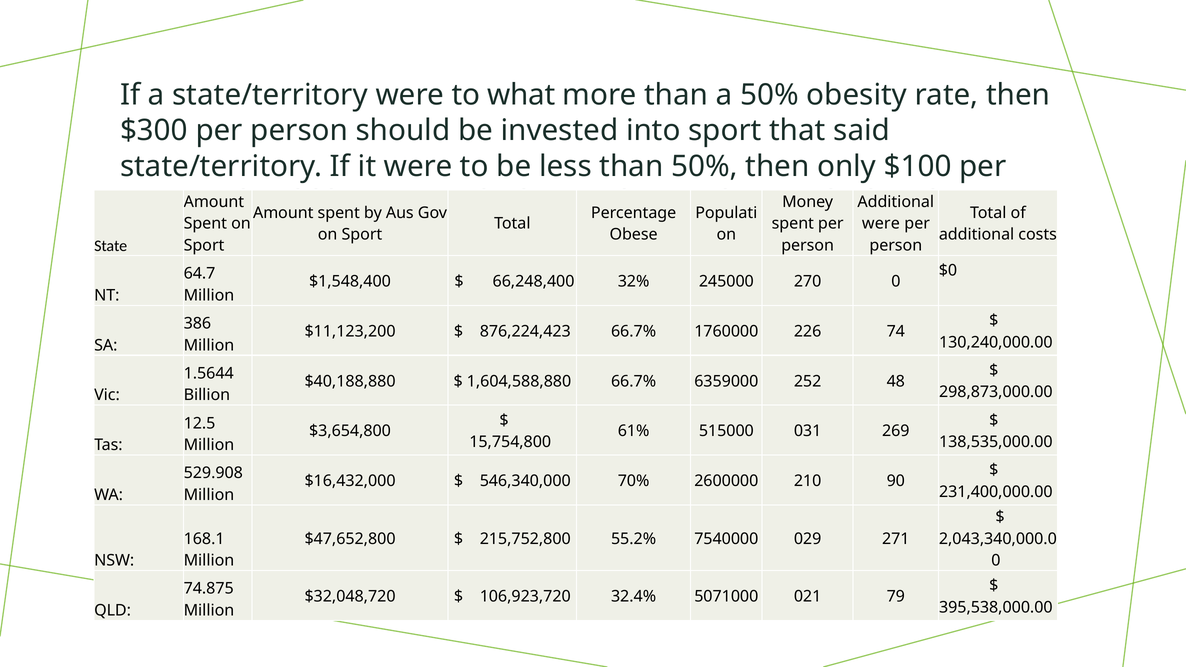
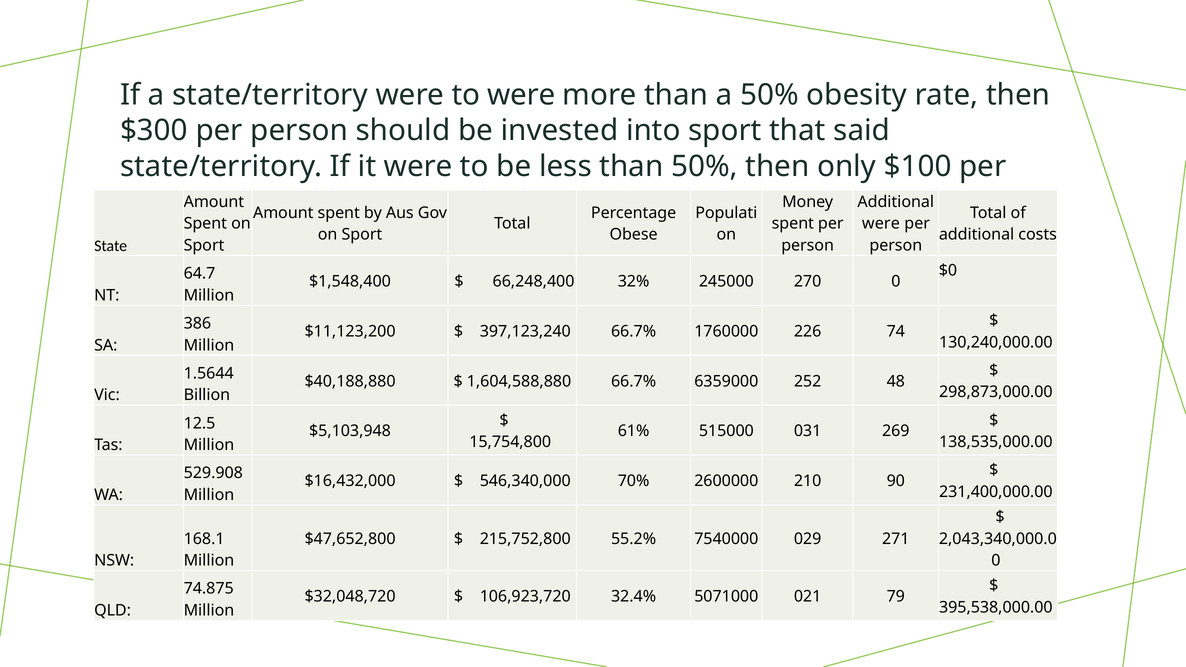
to what: what -> were (521, 95)
876,224,423: 876,224,423 -> 397,123,240 (525, 331)
$3,654,800: $3,654,800 -> $5,103,948 (350, 431)
